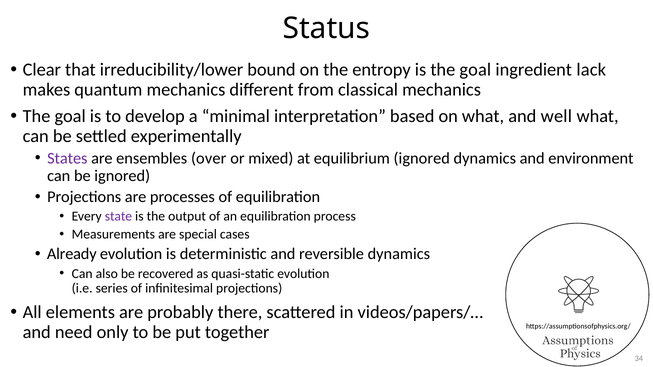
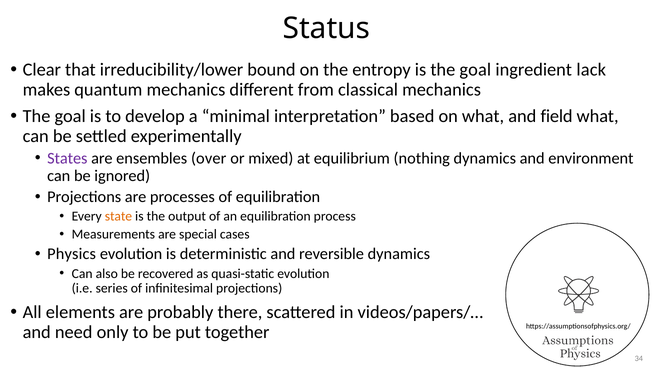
well: well -> field (557, 116)
equilibrium ignored: ignored -> nothing (422, 158)
state colour: purple -> orange (118, 217)
Already: Already -> Physics (72, 254)
